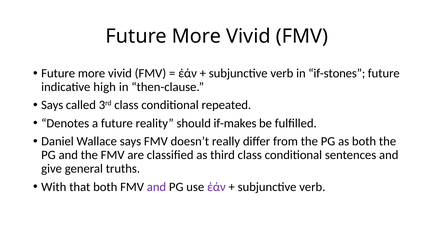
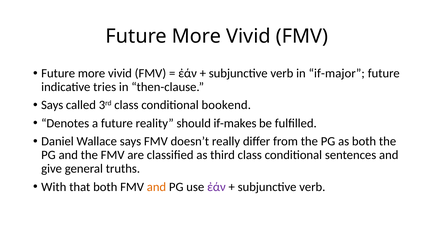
if-stones: if-stones -> if-major (337, 73)
high: high -> tries (105, 87)
repeated: repeated -> bookend (226, 105)
and colour: purple -> orange (156, 187)
